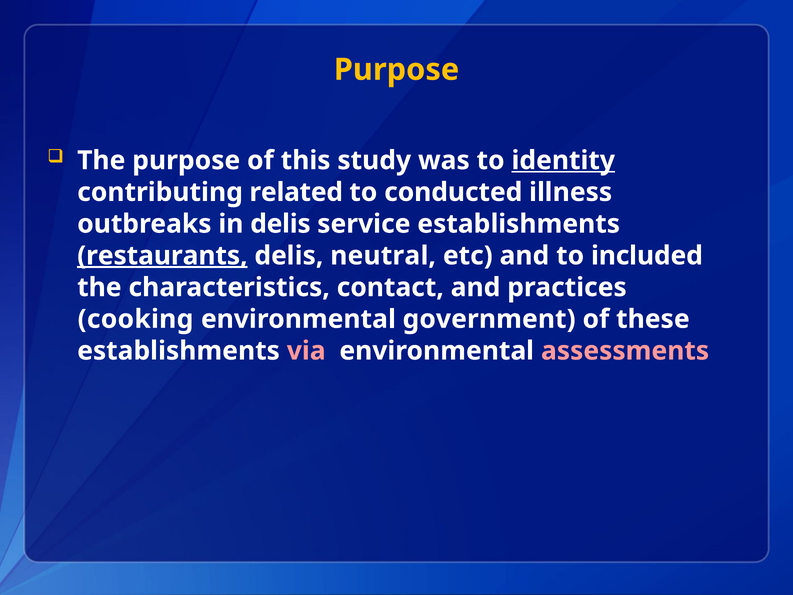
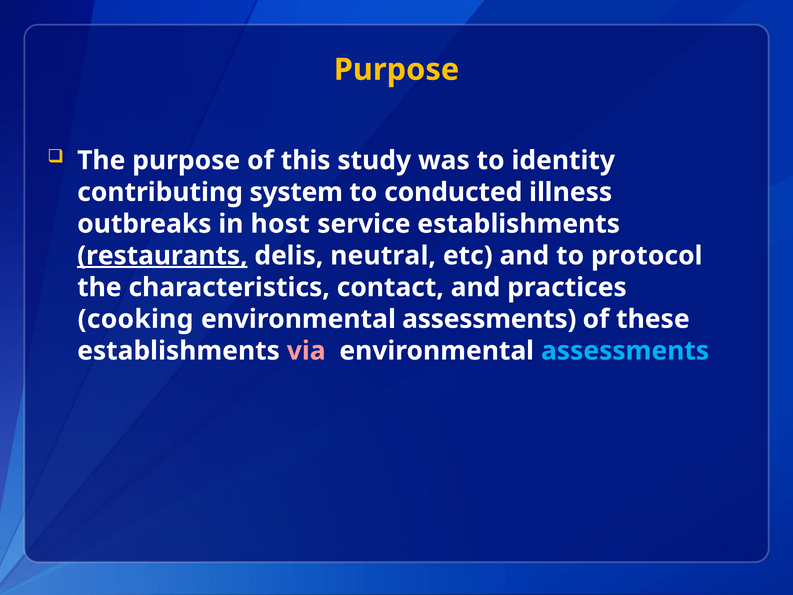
identity underline: present -> none (563, 160)
related: related -> system (296, 192)
in delis: delis -> host (280, 224)
included: included -> protocol (647, 256)
government: government -> assessments (489, 319)
assessments colour: pink -> light blue (625, 351)
